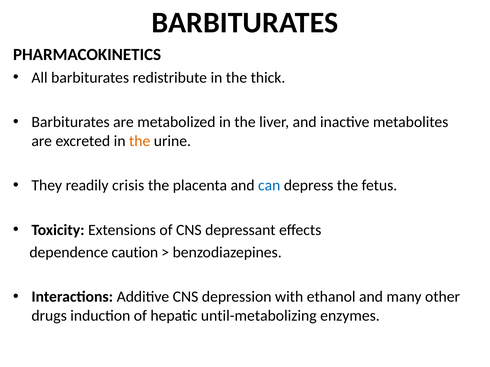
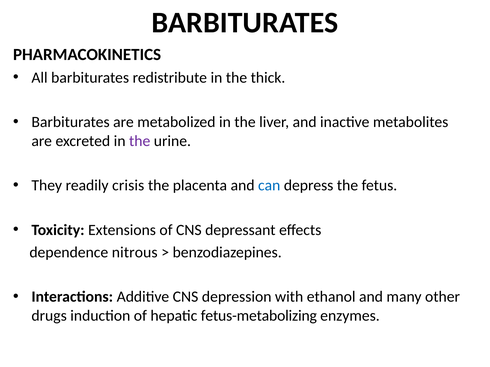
the colour: orange -> purple (140, 141)
caution: caution -> nitrous (135, 253)
until-metabolizing: until-metabolizing -> fetus-metabolizing (259, 316)
